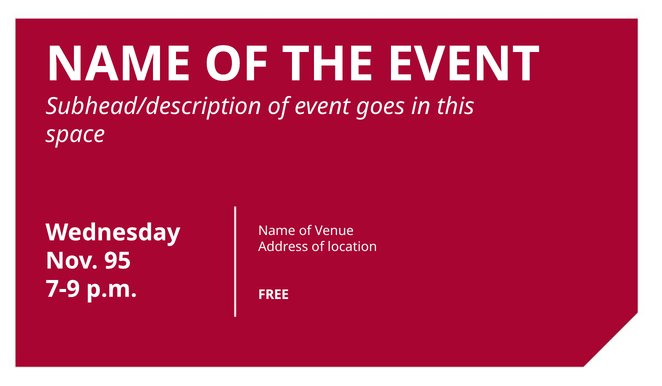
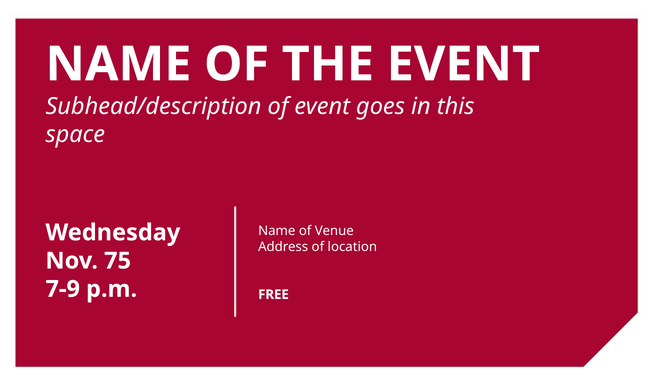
95: 95 -> 75 (118, 261)
